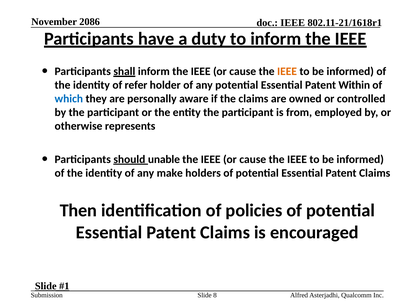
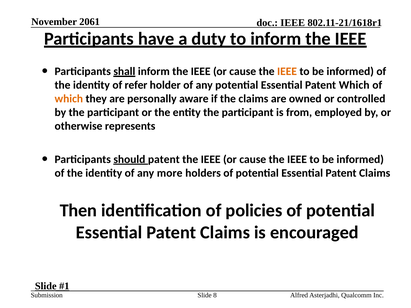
2086: 2086 -> 2061 (90, 22)
Patent Within: Within -> Which (354, 85)
which colour: blue -> orange (69, 99)
should unable: unable -> patent (164, 159)
make: make -> more (170, 173)
